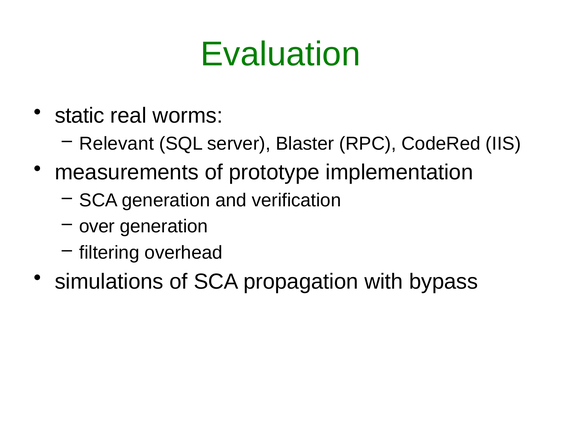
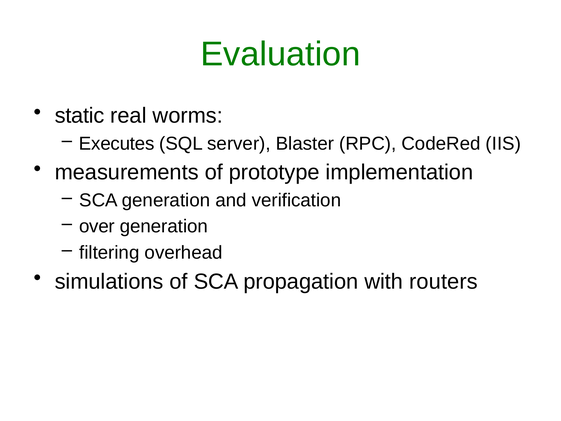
Relevant: Relevant -> Executes (117, 143)
bypass: bypass -> routers (443, 281)
